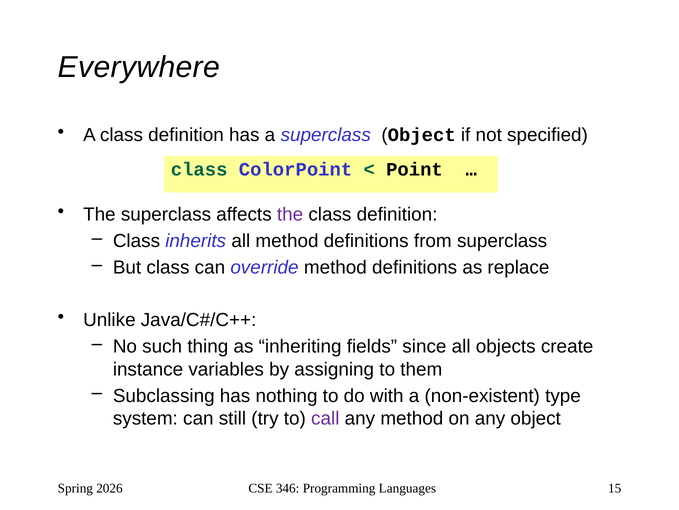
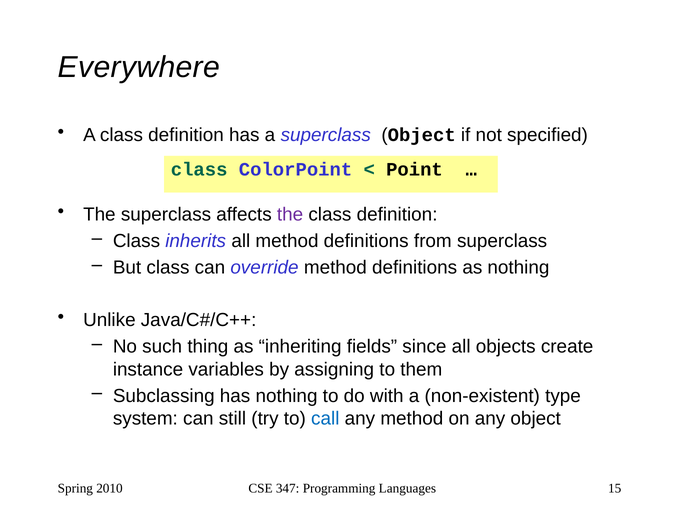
as replace: replace -> nothing (518, 267)
call colour: purple -> blue (325, 418)
2026: 2026 -> 2010 (109, 488)
346: 346 -> 347 (288, 488)
